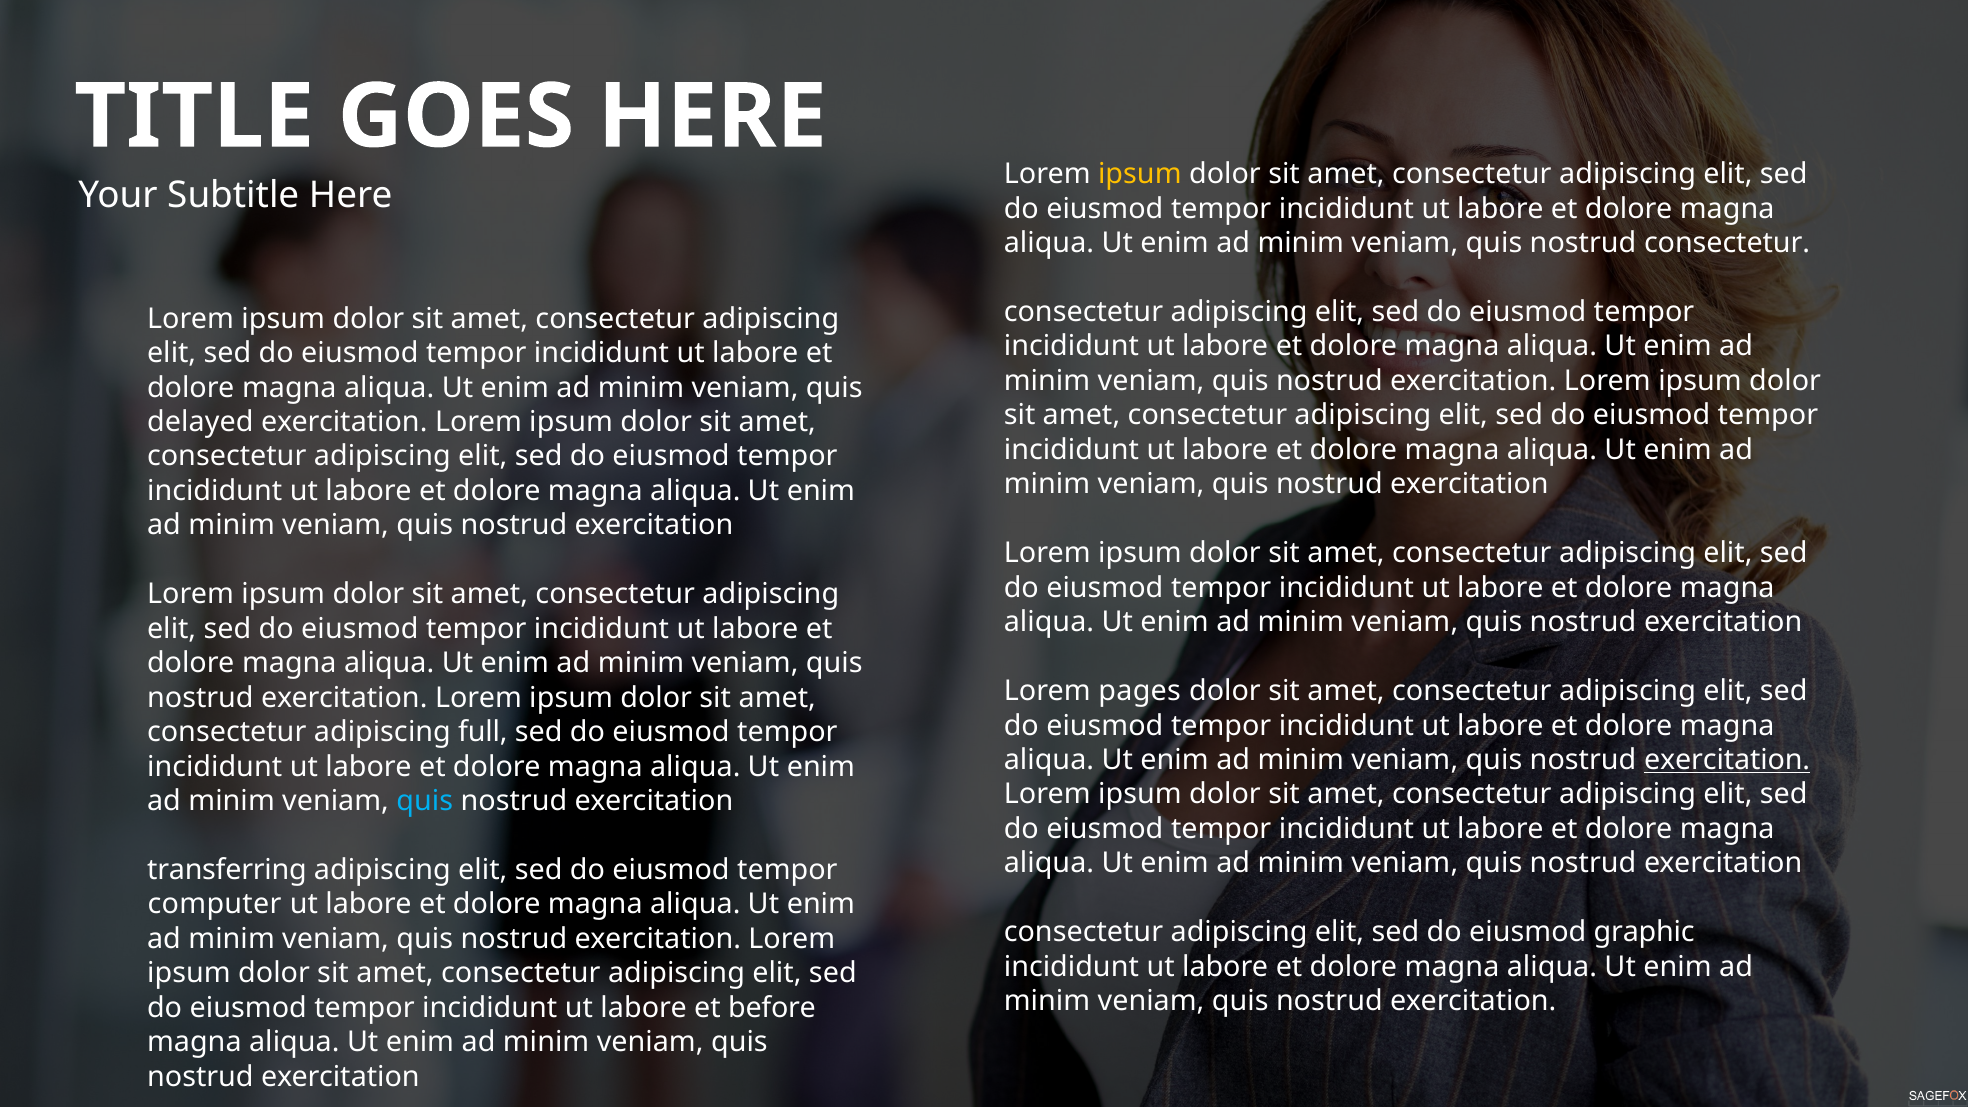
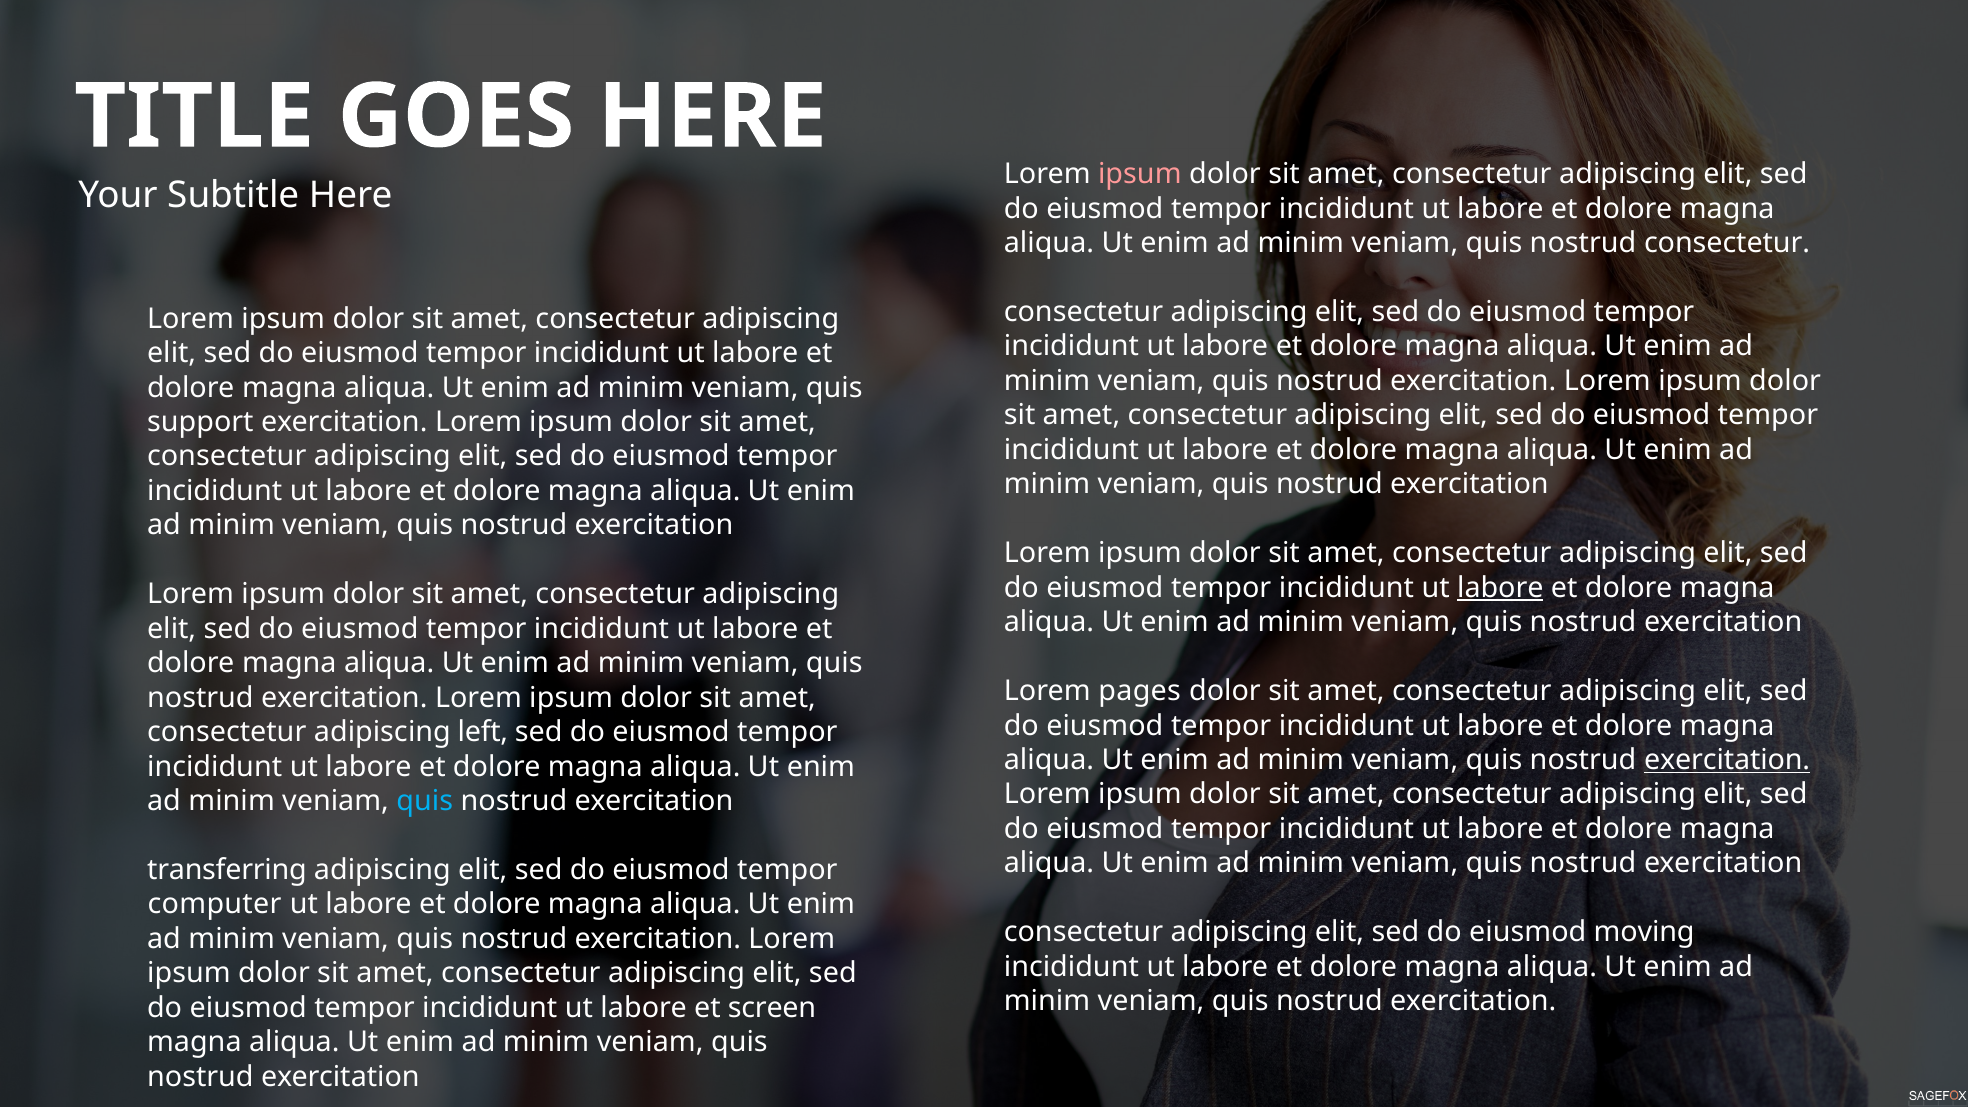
ipsum colour: yellow -> pink (1140, 174)
delayed: delayed -> support (200, 422)
labore underline: none -> present (1500, 588)
full: full -> left (483, 732)
graphic: graphic -> moving (1644, 932)
before: before -> screen (772, 1008)
